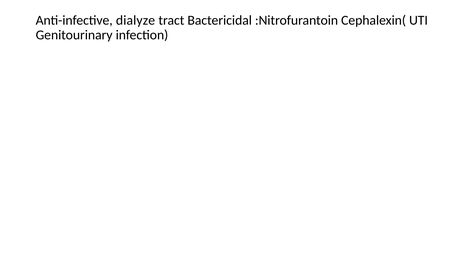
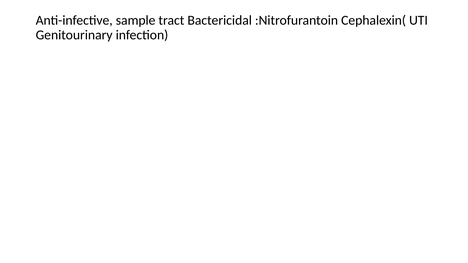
dialyze: dialyze -> sample (136, 20)
